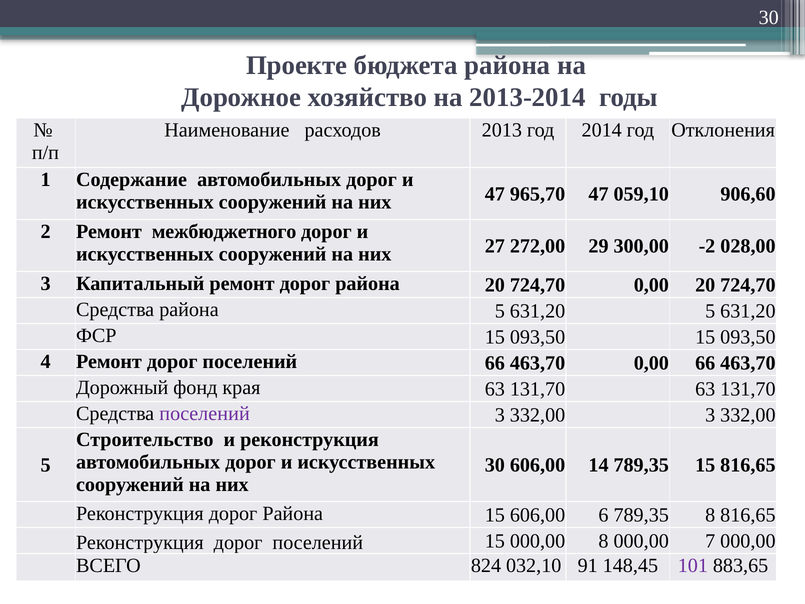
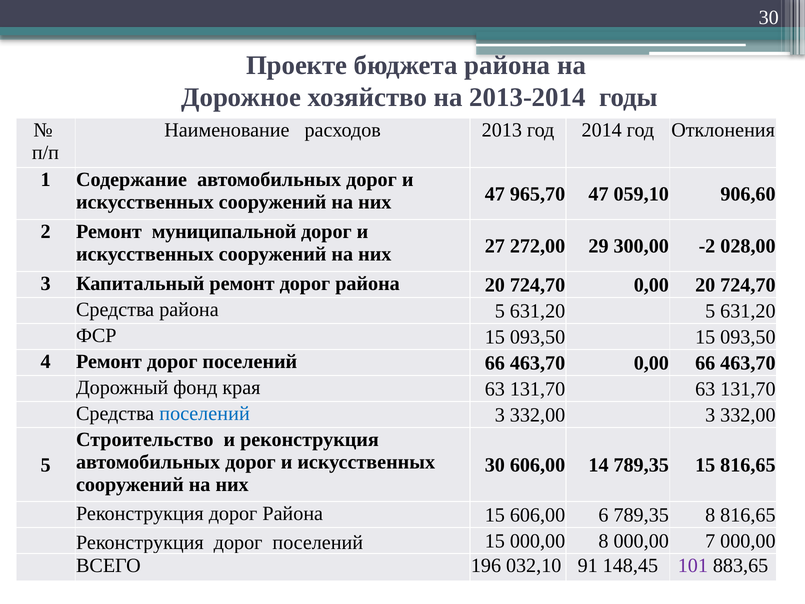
межбюджетного: межбюджетного -> муниципальной (224, 232)
поселений colour: purple -> blue (205, 414)
824: 824 -> 196 (486, 565)
